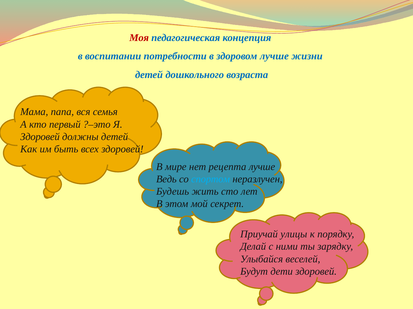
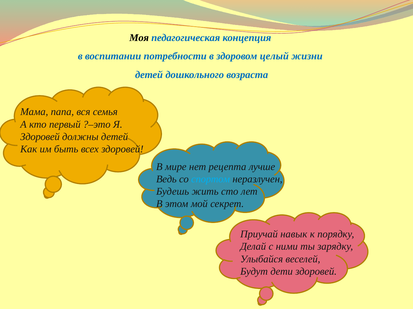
Моя colour: red -> black (139, 38)
здоровом лучше: лучше -> целый (274, 56)
улицы: улицы -> навык (294, 235)
